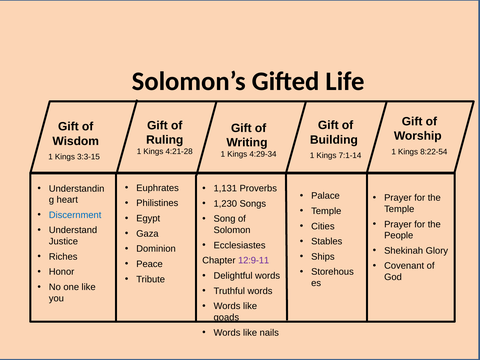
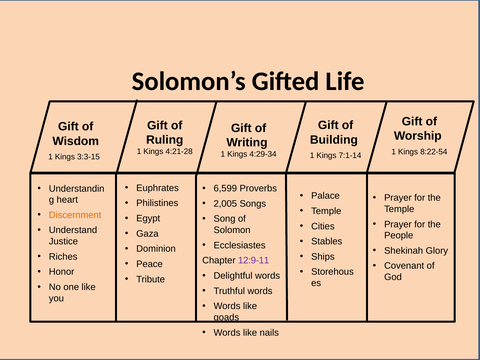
1,131: 1,131 -> 6,599 (225, 188)
1,230: 1,230 -> 2,005 (225, 204)
Discernment colour: blue -> orange (75, 215)
